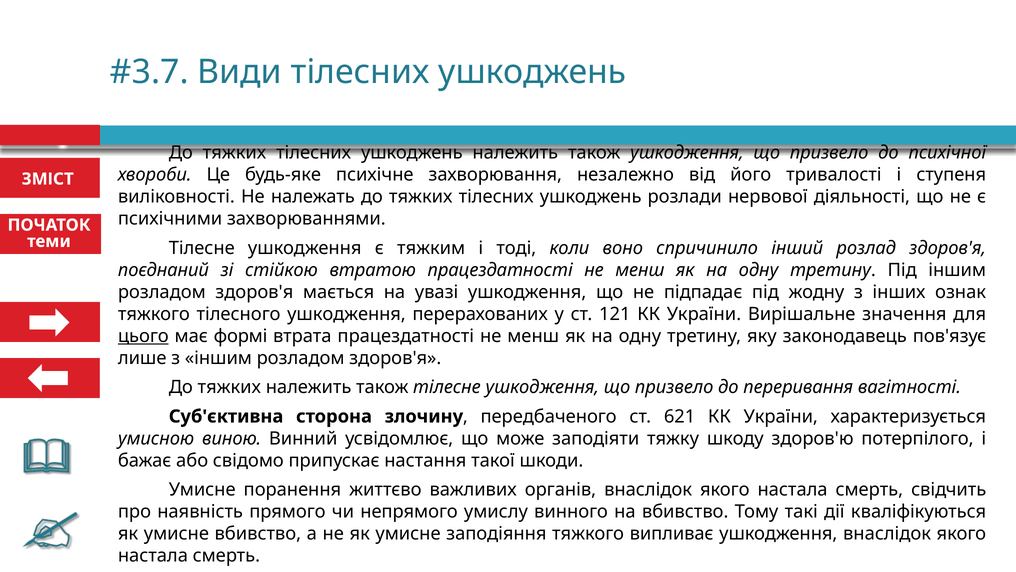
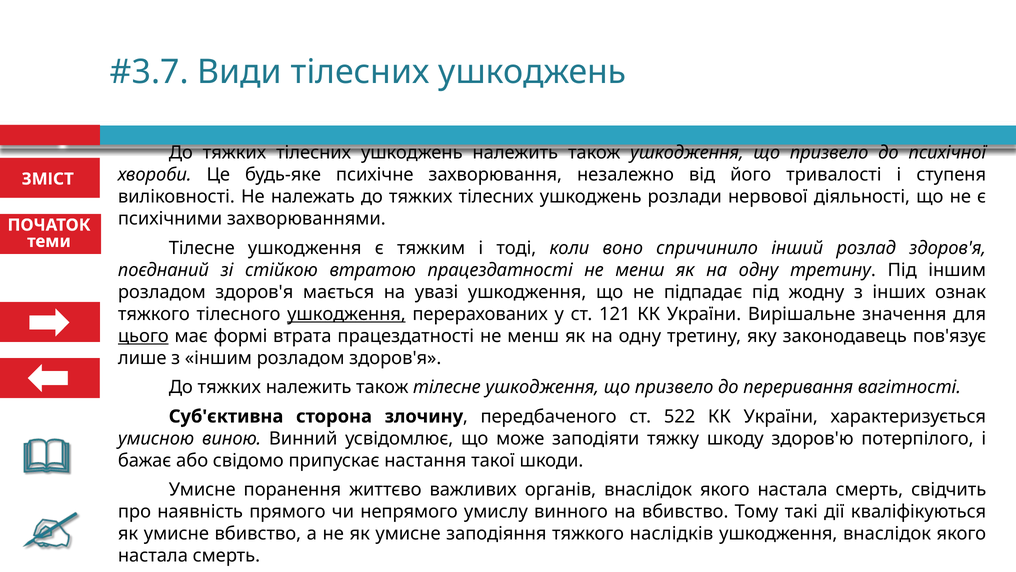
ушкодження underline: none -> present (346, 314)
621: 621 -> 522 (680, 416)
випливає: випливає -> наслідків (671, 533)
